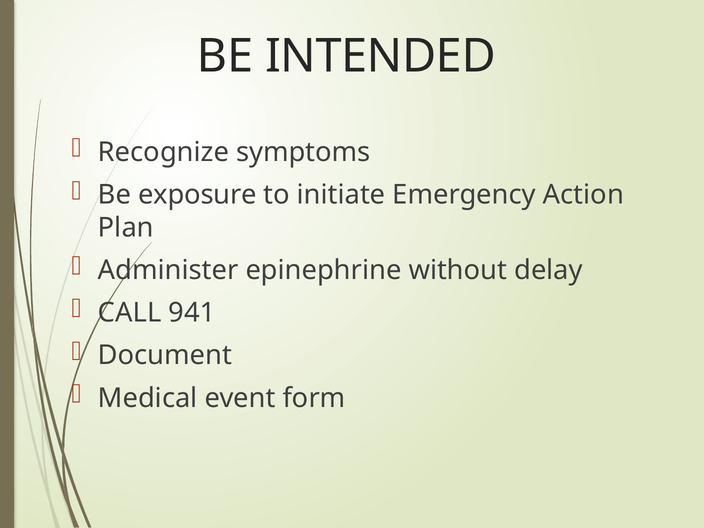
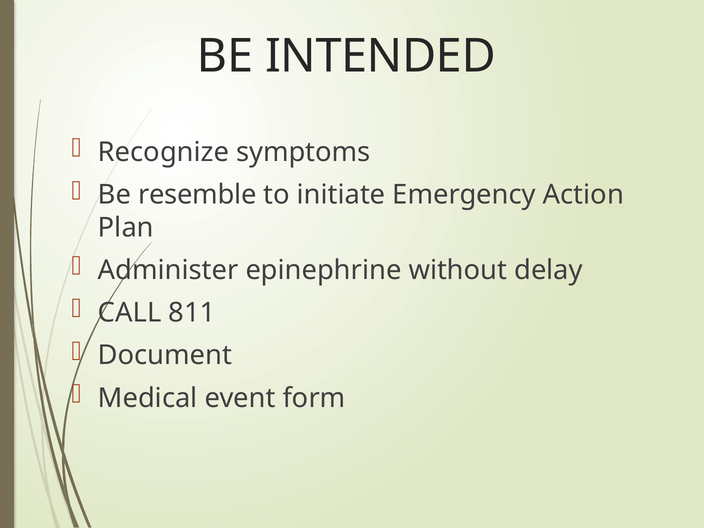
exposure: exposure -> resemble (197, 195)
941: 941 -> 811 (192, 313)
